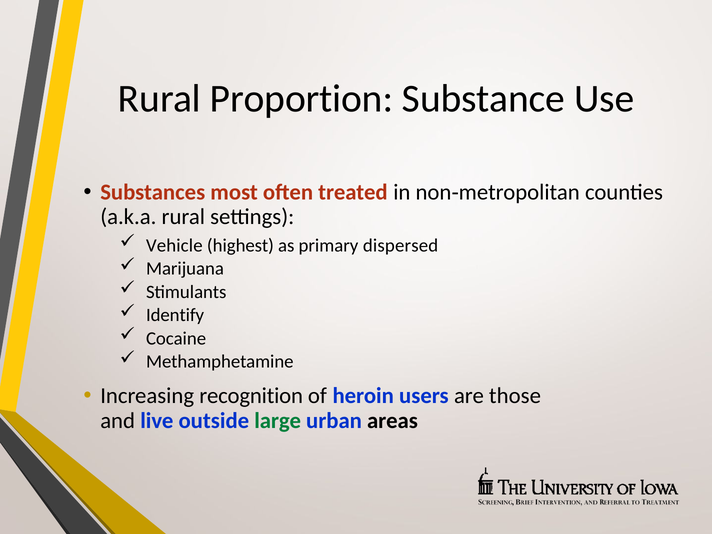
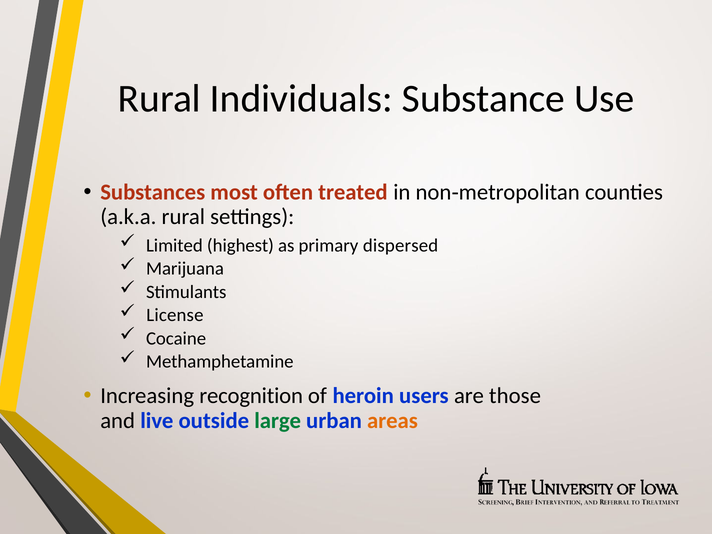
Proportion: Proportion -> Individuals (301, 99)
Vehicle: Vehicle -> Limited (174, 245)
Identify: Identify -> License (175, 315)
areas colour: black -> orange (392, 421)
